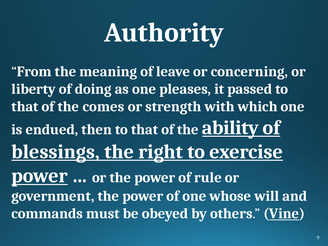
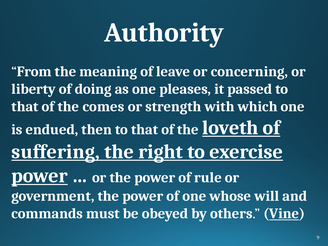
ability: ability -> loveth (230, 128)
blessings: blessings -> suffering (56, 152)
